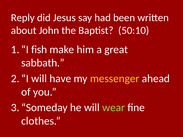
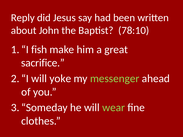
50:10: 50:10 -> 78:10 (134, 30)
sabbath: sabbath -> sacrifice (43, 63)
have: have -> yoke (60, 79)
messenger colour: yellow -> light green (115, 79)
